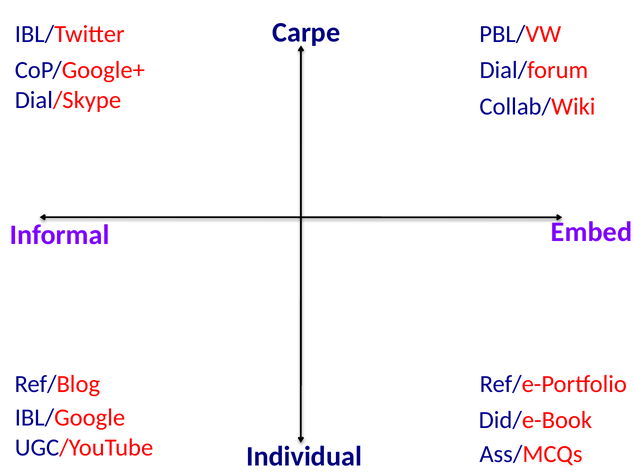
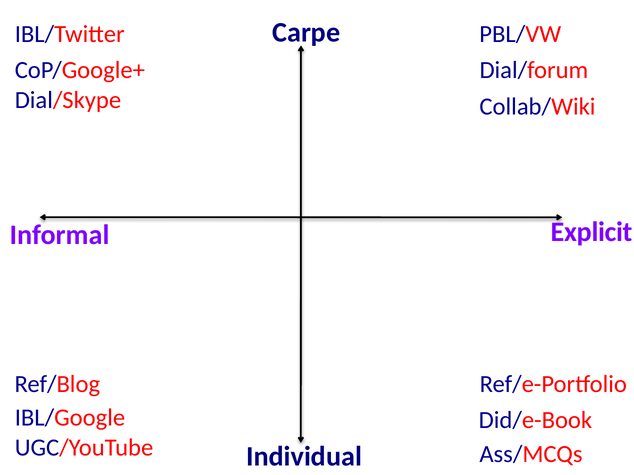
Embed: Embed -> Explicit (592, 232)
